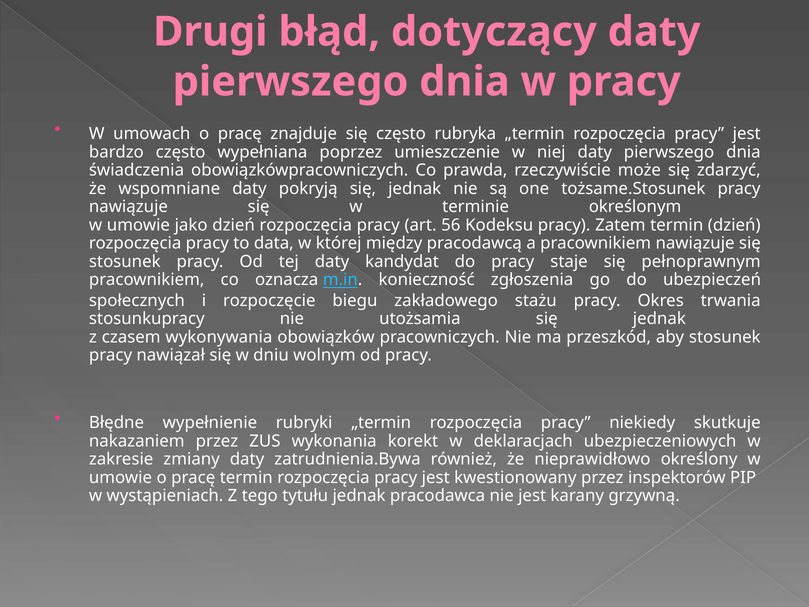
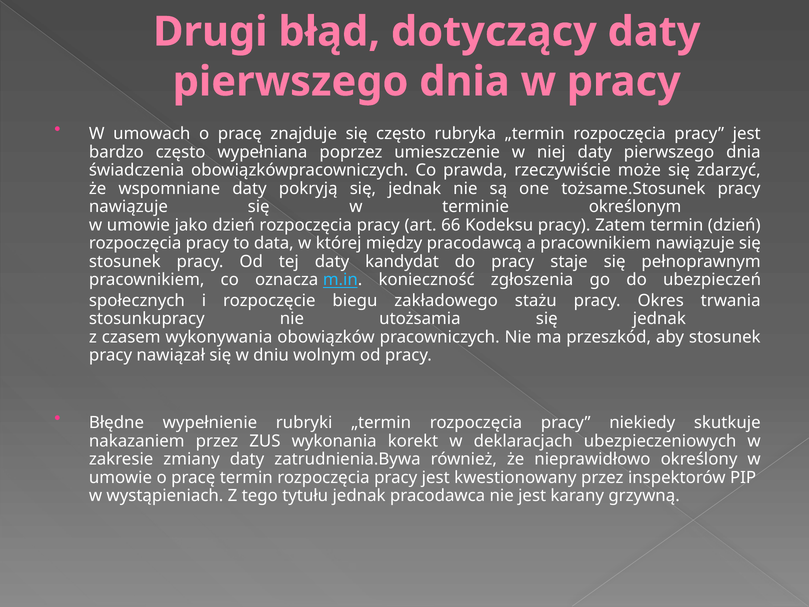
56: 56 -> 66 (451, 225)
